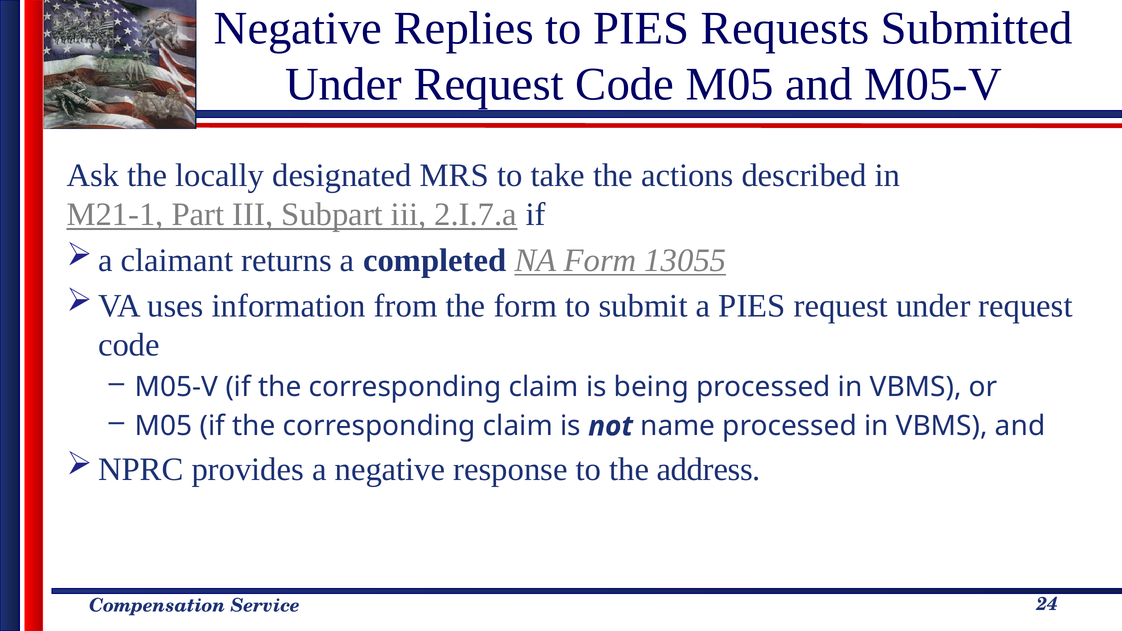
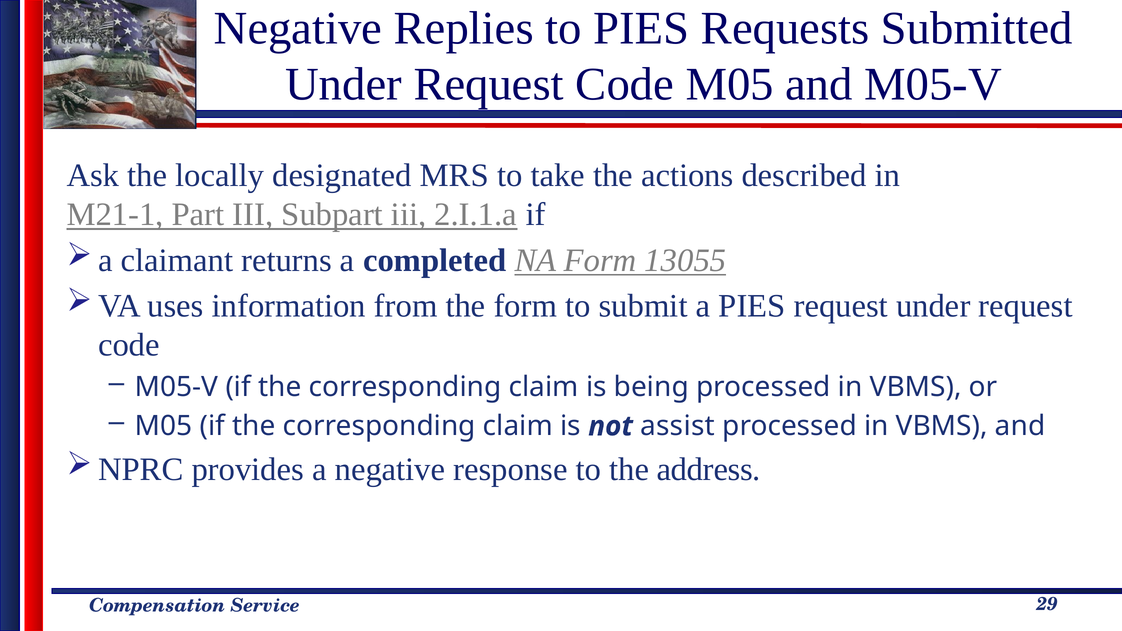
2.I.7.a: 2.I.7.a -> 2.I.1.a (476, 215)
name: name -> assist (678, 426)
24: 24 -> 29 (1047, 604)
